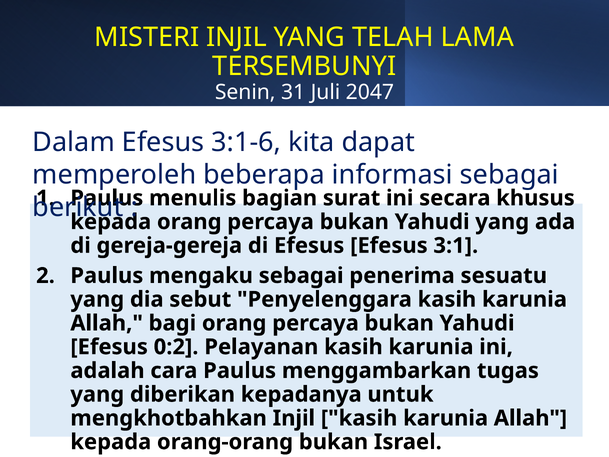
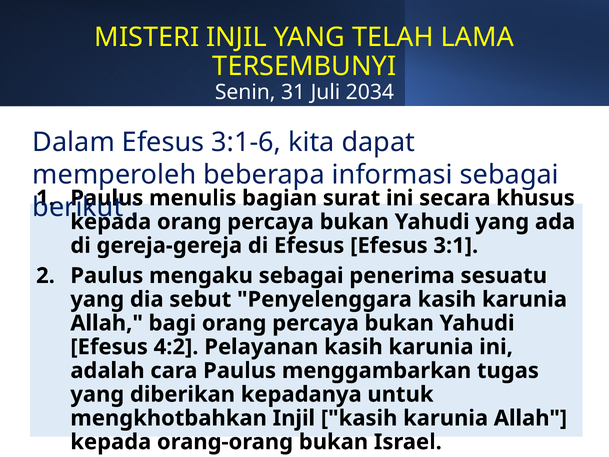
2047: 2047 -> 2034 (370, 92)
0:2: 0:2 -> 4:2 (176, 347)
